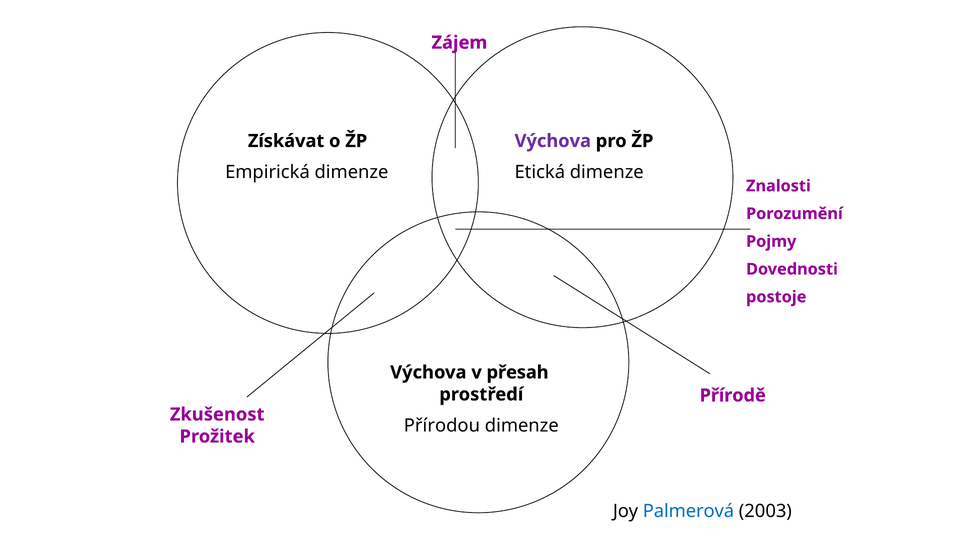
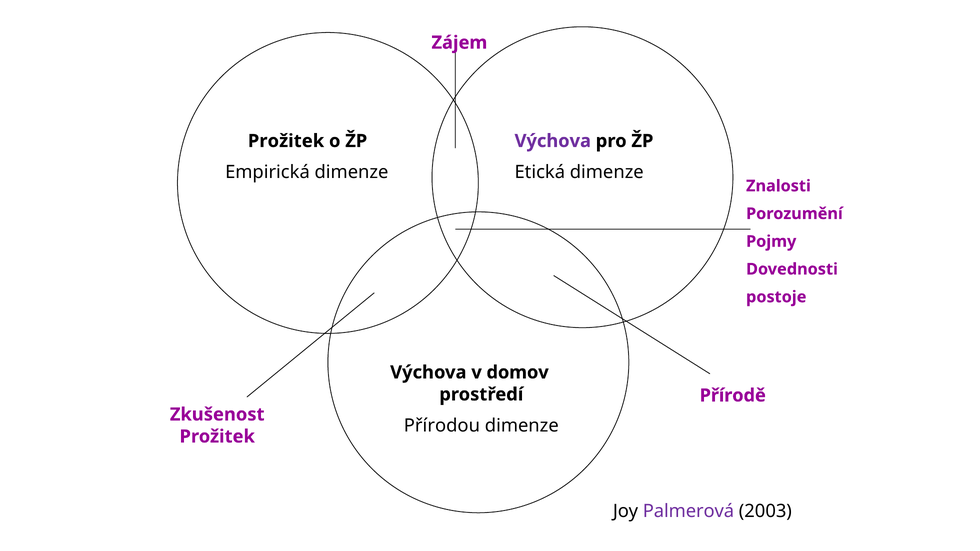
Získávat: Získávat -> Prožitek (286, 141)
přesah: přesah -> domov (518, 373)
Palmerová colour: blue -> purple (688, 511)
